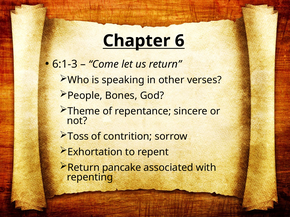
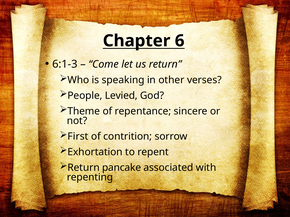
Bones: Bones -> Levied (121, 96)
Toss: Toss -> First (78, 137)
